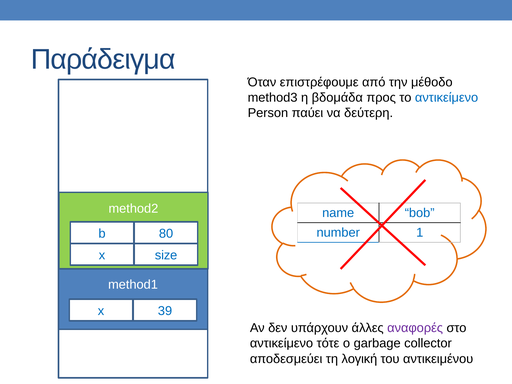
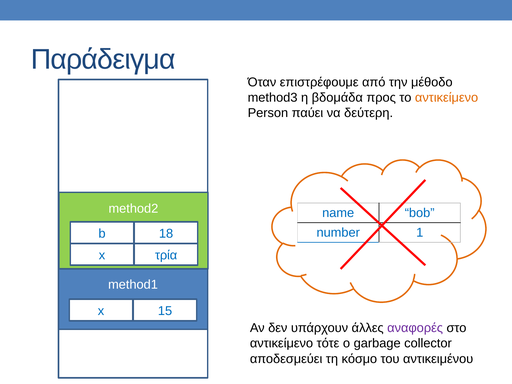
αντικείμενο colour: blue -> orange (447, 97)
80: 80 -> 18 (166, 234)
size: size -> τρία (166, 255)
39: 39 -> 15 (165, 311)
λογική: λογική -> κόσμο (359, 359)
